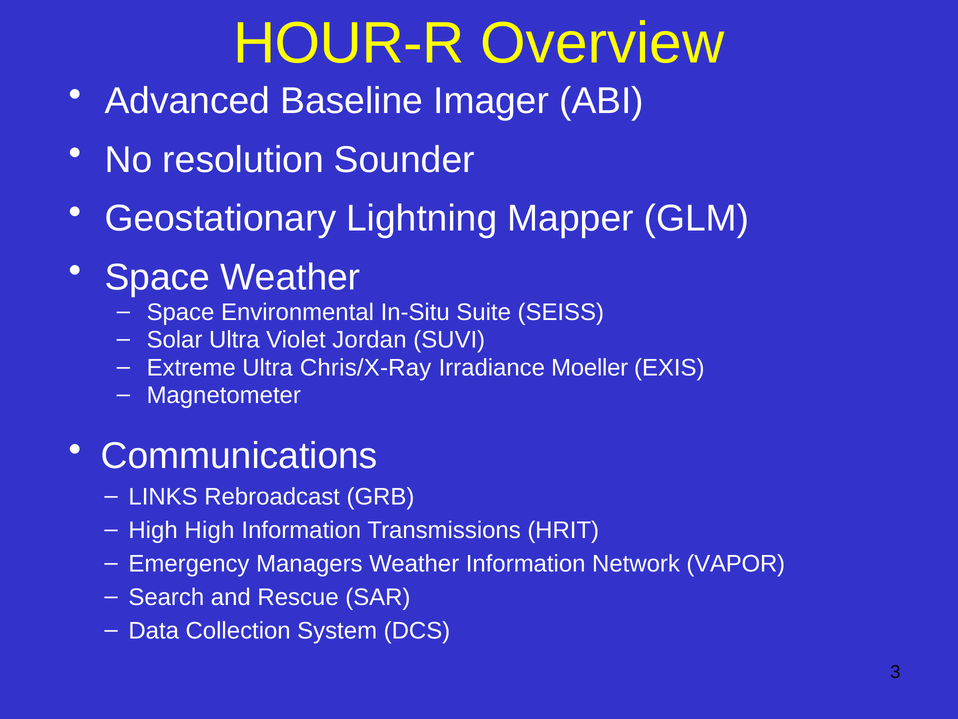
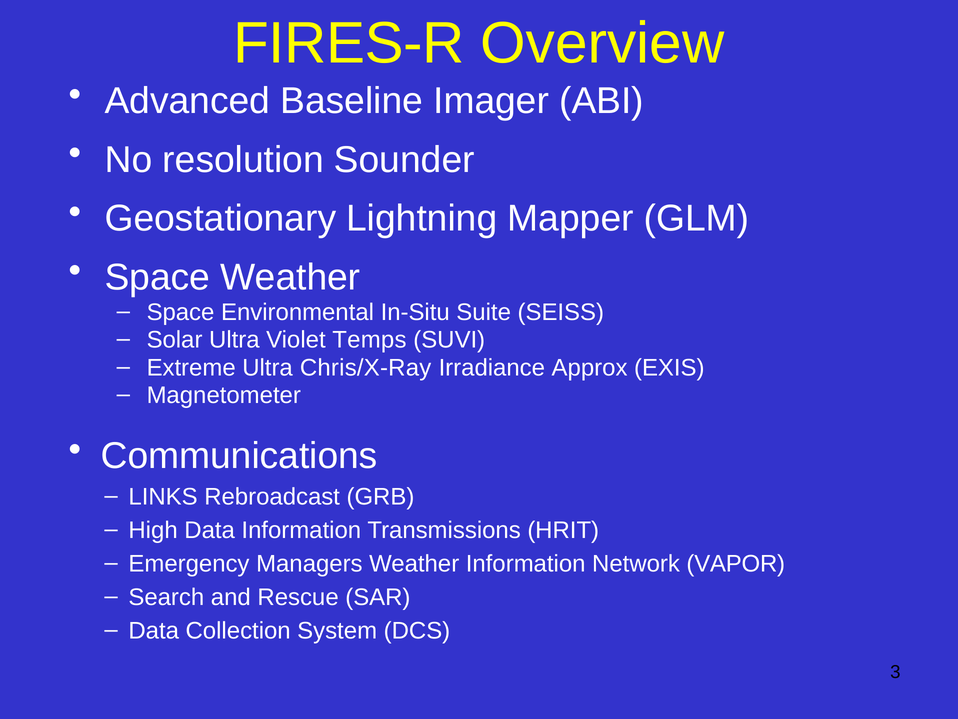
HOUR-R: HOUR-R -> FIRES-R (349, 43)
Jordan: Jordan -> Temps (369, 340)
Moeller: Moeller -> Approx (590, 367)
High High: High -> Data (210, 530)
